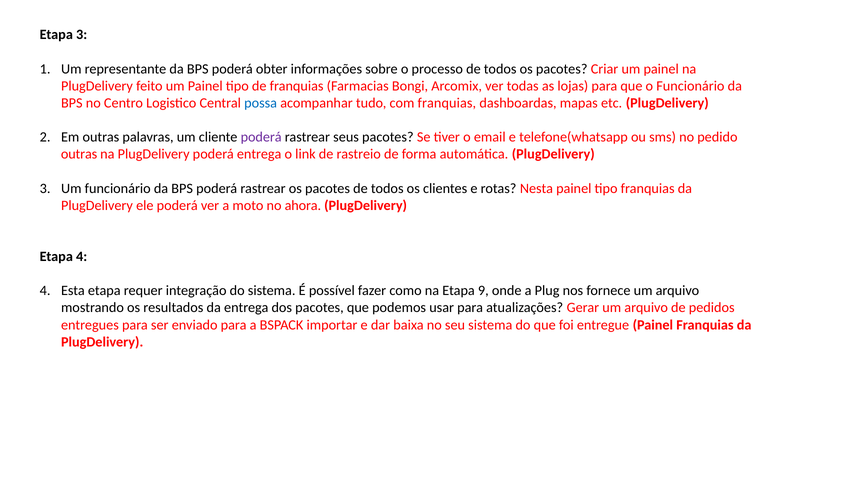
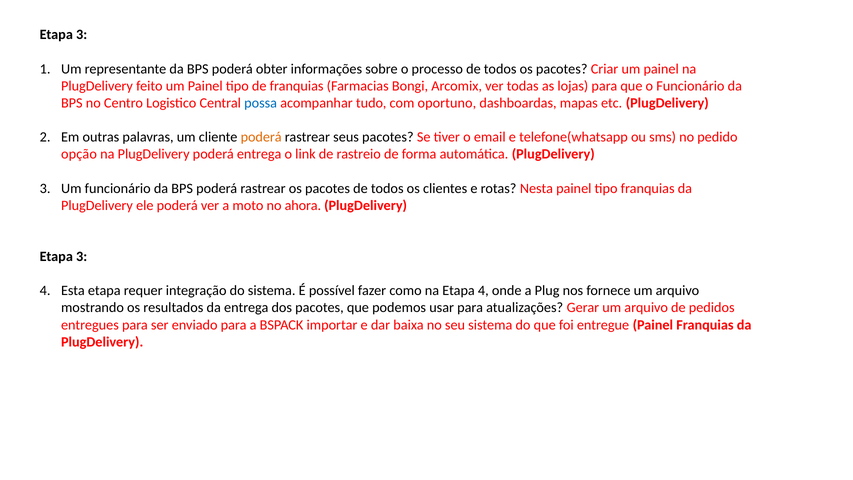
com franquias: franquias -> oportuno (447, 103)
poderá colour: purple -> orange (261, 137)
outras: outras -> opção (79, 154)
4: 4 -> 3 (82, 256)
Etapa 9: 9 -> 4 (483, 291)
